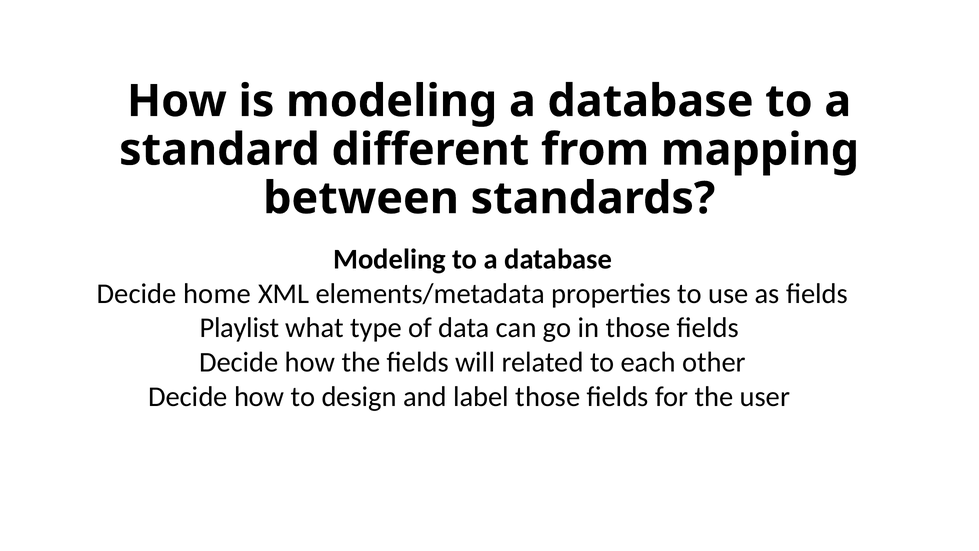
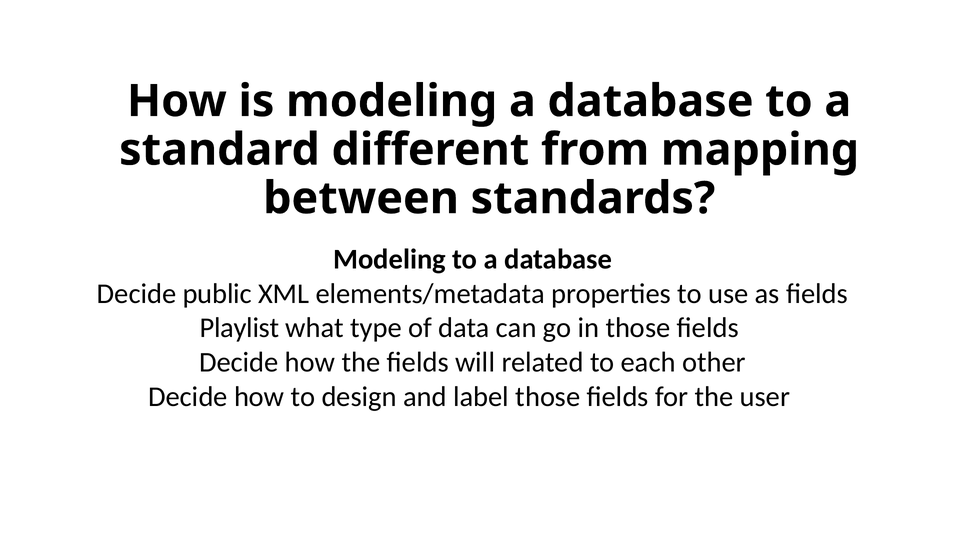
home: home -> public (217, 293)
